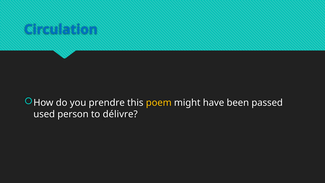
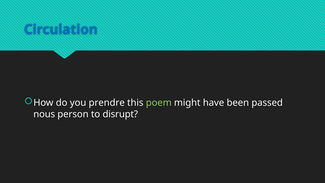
poem colour: yellow -> light green (159, 103)
used: used -> nous (44, 114)
délivre: délivre -> disrupt (120, 114)
